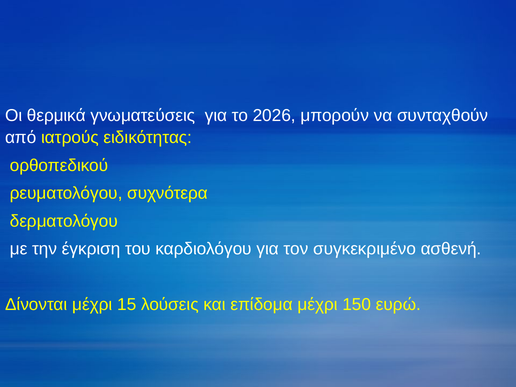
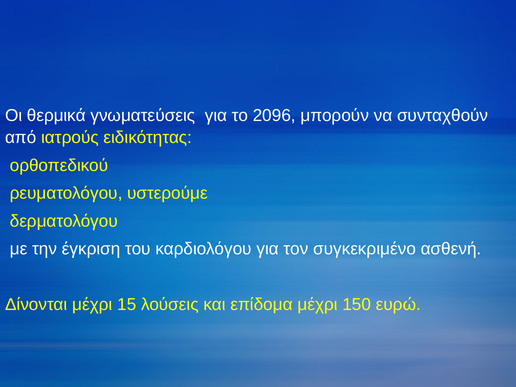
2026: 2026 -> 2096 (274, 116)
συχνότερα: συχνότερα -> υστερούμε (167, 193)
